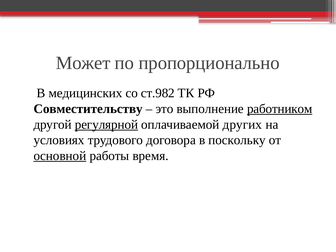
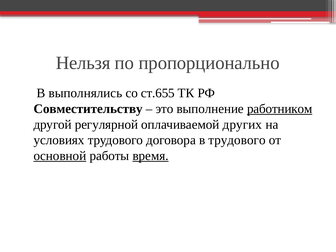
Может: Может -> Нельзя (83, 63)
медицинских: медицинских -> выполнялись (85, 93)
ст.982: ст.982 -> ст.655 (158, 93)
регулярной underline: present -> none (106, 124)
в поскольку: поскольку -> трудового (237, 140)
время underline: none -> present (151, 156)
